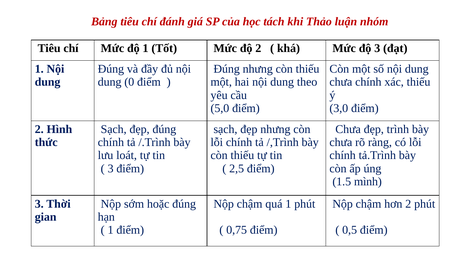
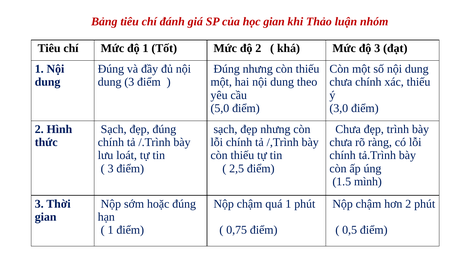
học tách: tách -> gian (274, 22)
dung 0: 0 -> 3 (129, 82)
